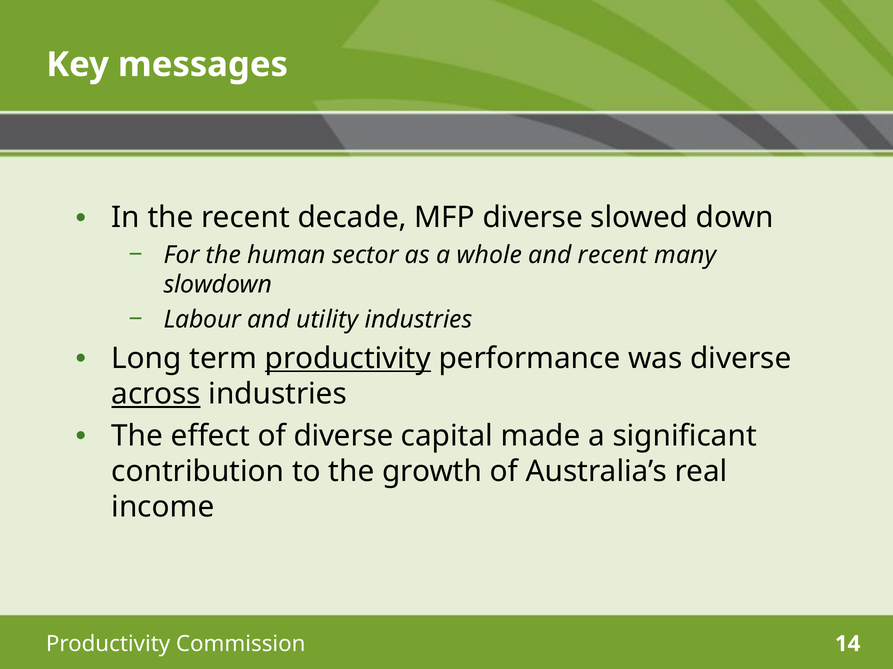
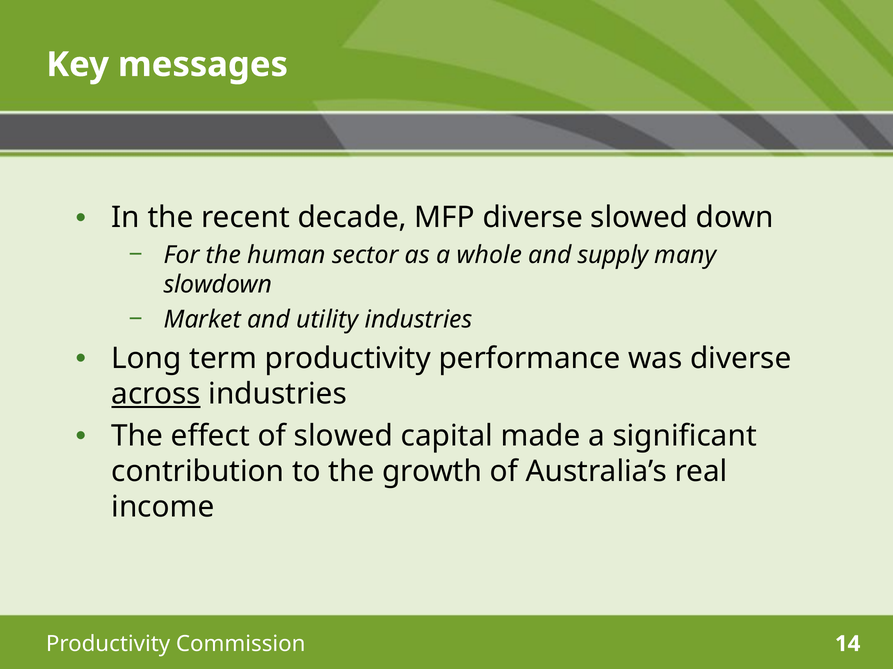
and recent: recent -> supply (613, 255)
Labour: Labour -> Market (202, 320)
productivity underline: present -> none (348, 359)
of diverse: diverse -> slowed (343, 436)
